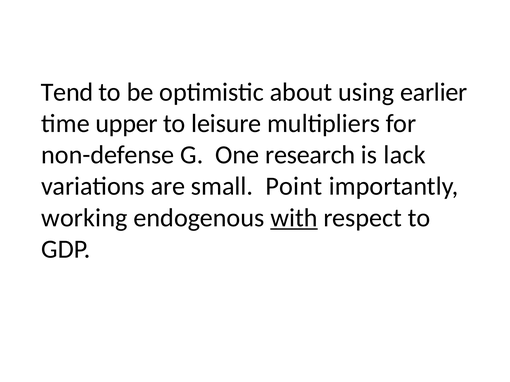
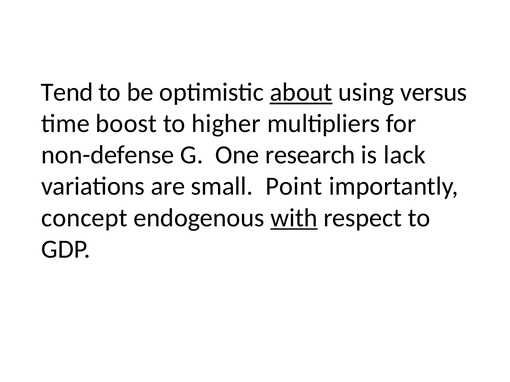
about underline: none -> present (301, 92)
earlier: earlier -> versus (434, 92)
upper: upper -> boost (126, 124)
leisure: leisure -> higher (226, 124)
working: working -> concept (84, 218)
